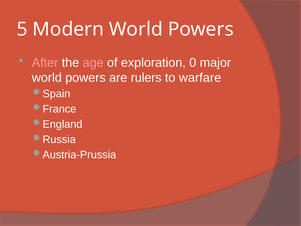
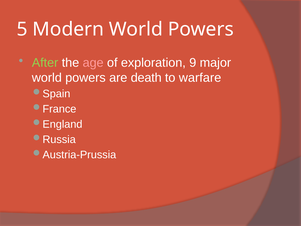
After colour: pink -> light green (45, 63)
0: 0 -> 9 (193, 63)
rulers: rulers -> death (146, 78)
